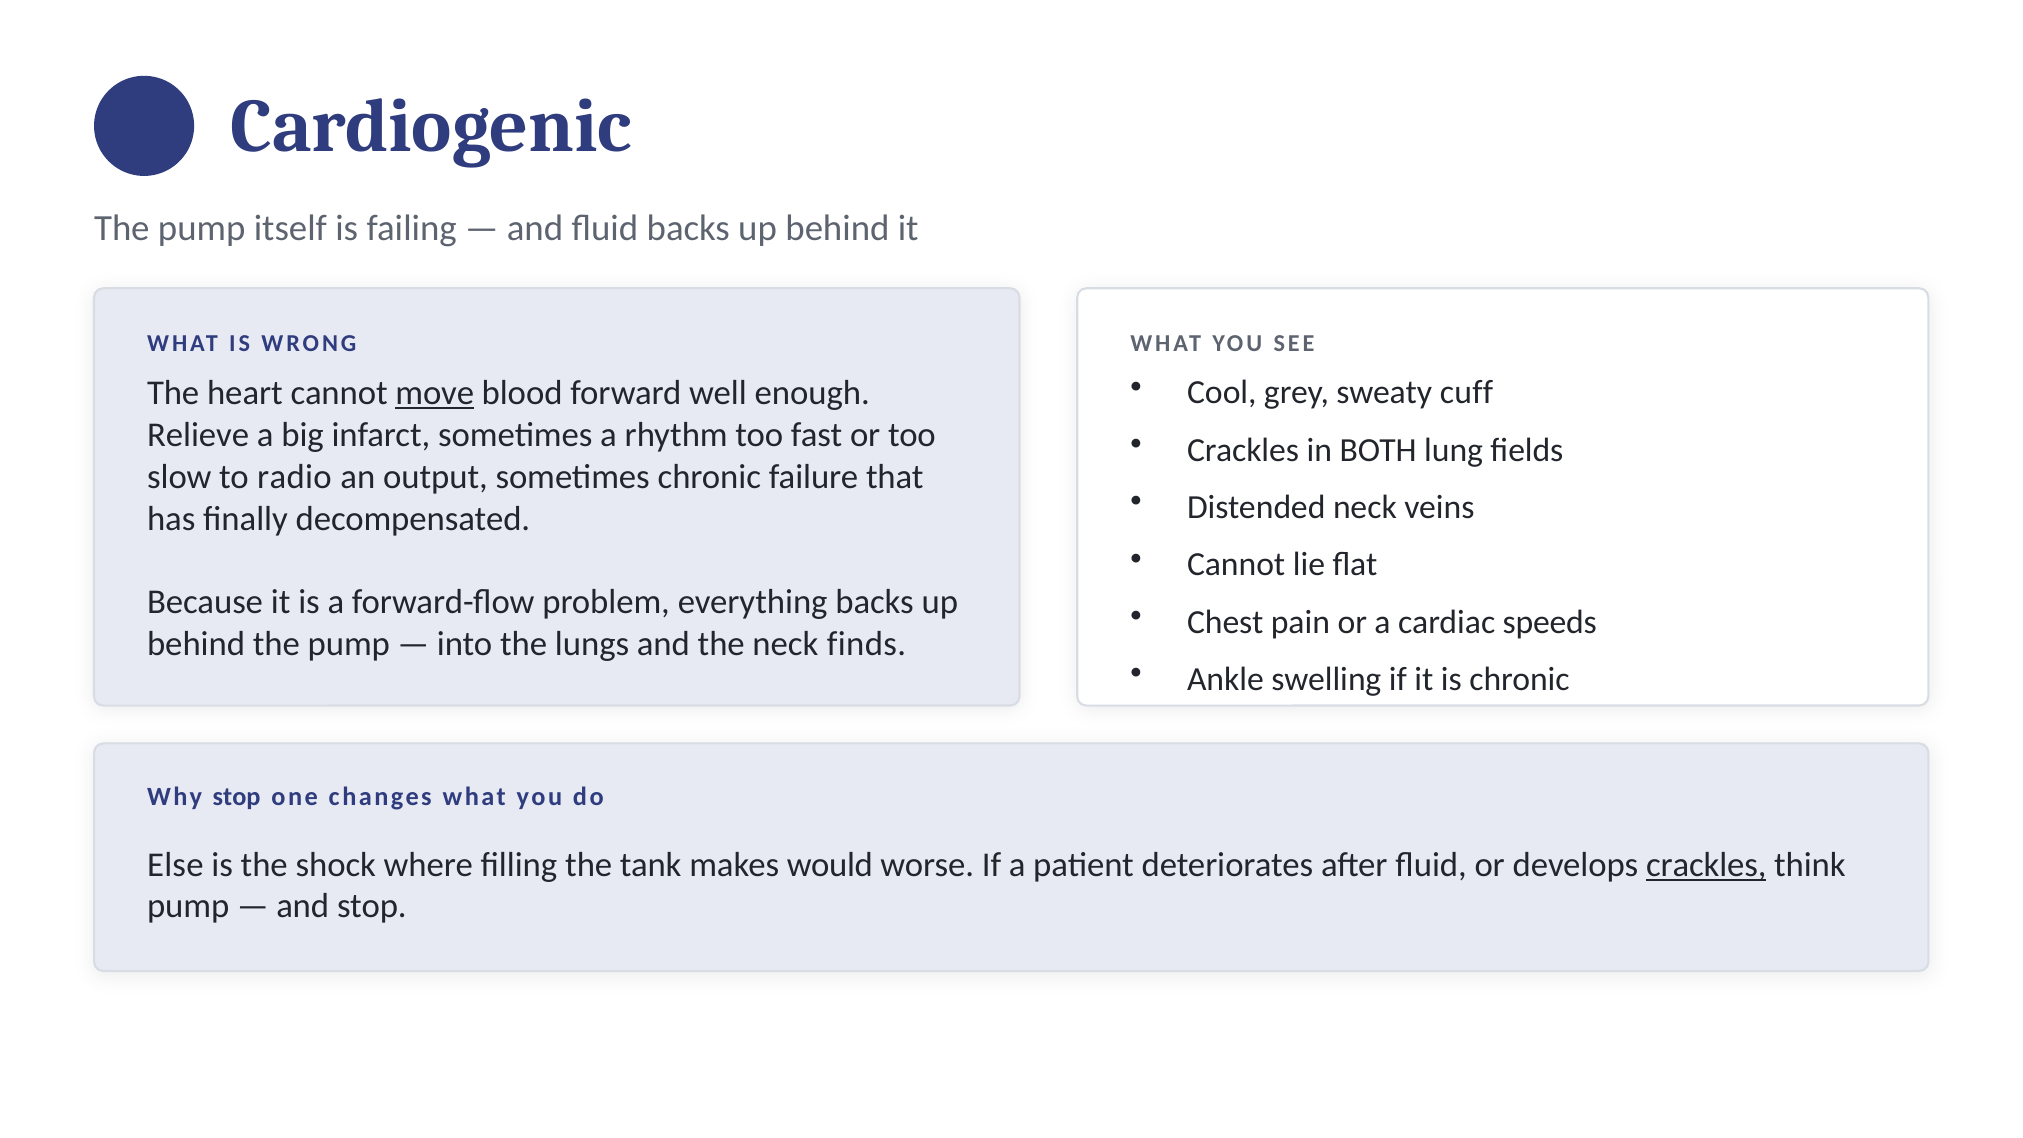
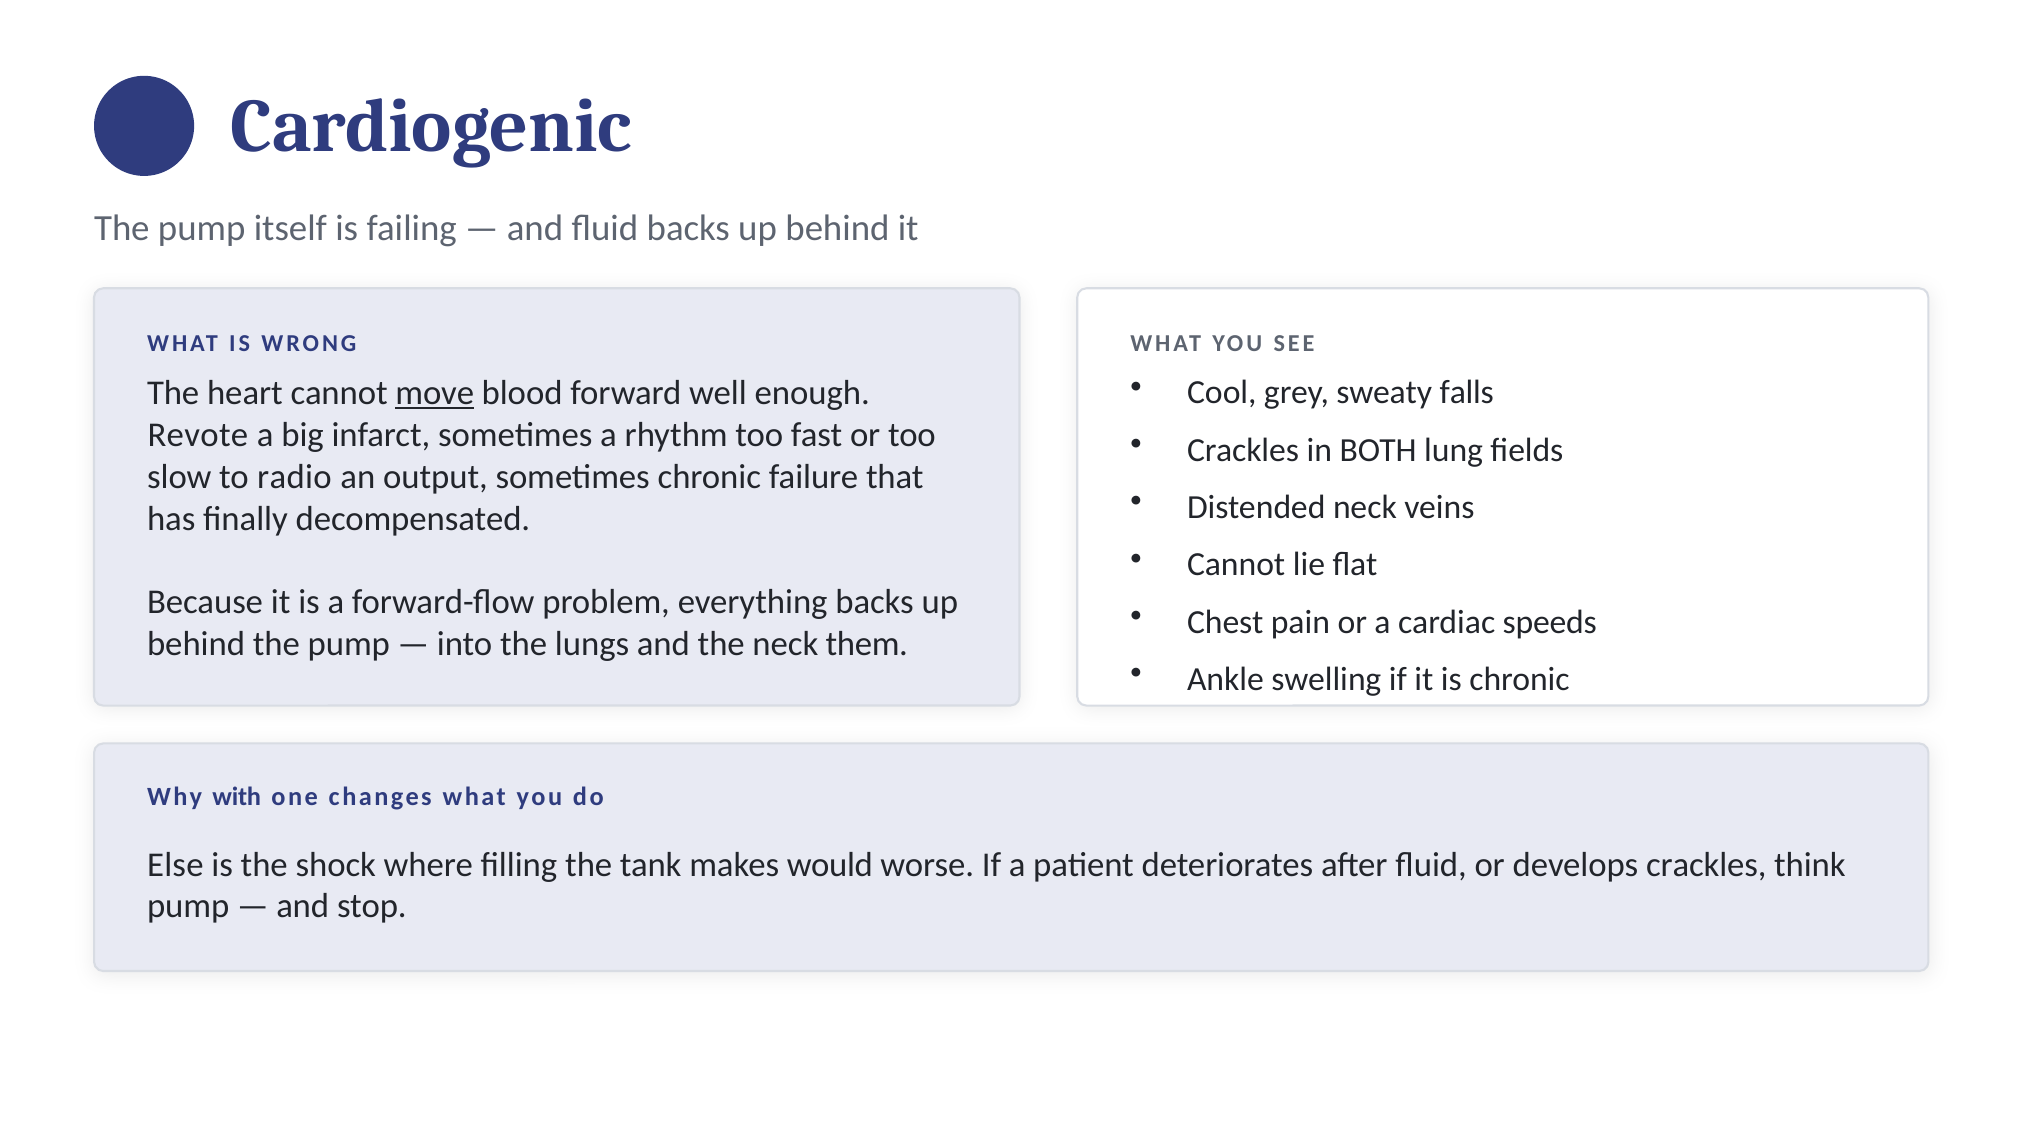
cuff: cuff -> falls (1467, 393)
Relieve: Relieve -> Revote (198, 435)
finds: finds -> them (867, 644)
Why stop: stop -> with (237, 797)
crackles underline: present -> none (1706, 865)
